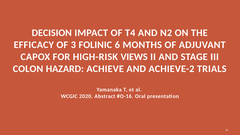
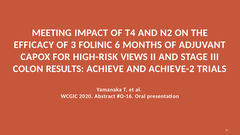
DECISION: DECISION -> MEETING (52, 33)
HAZARD: HAZARD -> RESULTS (65, 69)
